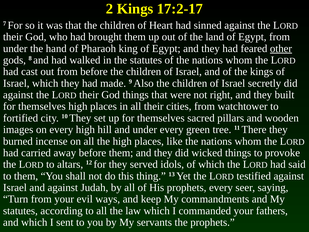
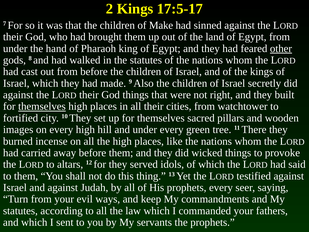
17:2-17: 17:2-17 -> 17:5-17 (180, 9)
Heart: Heart -> Make (161, 25)
themselves underline: none -> present (42, 106)
